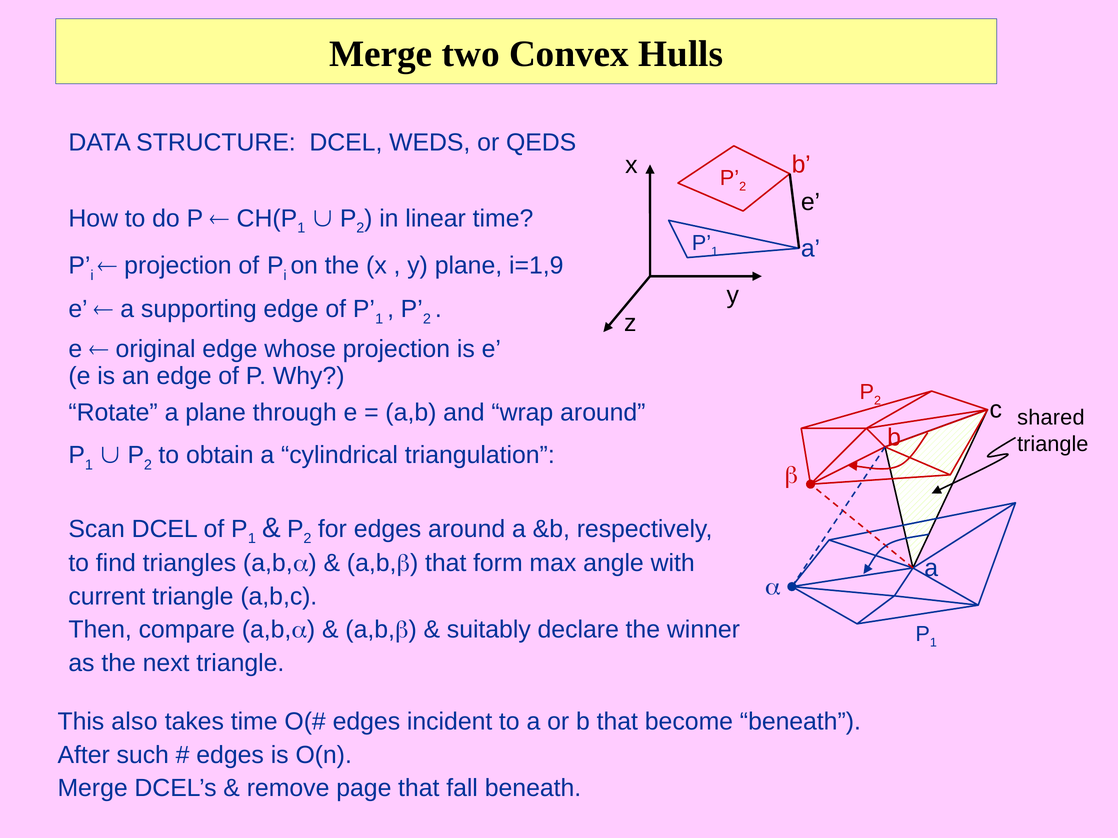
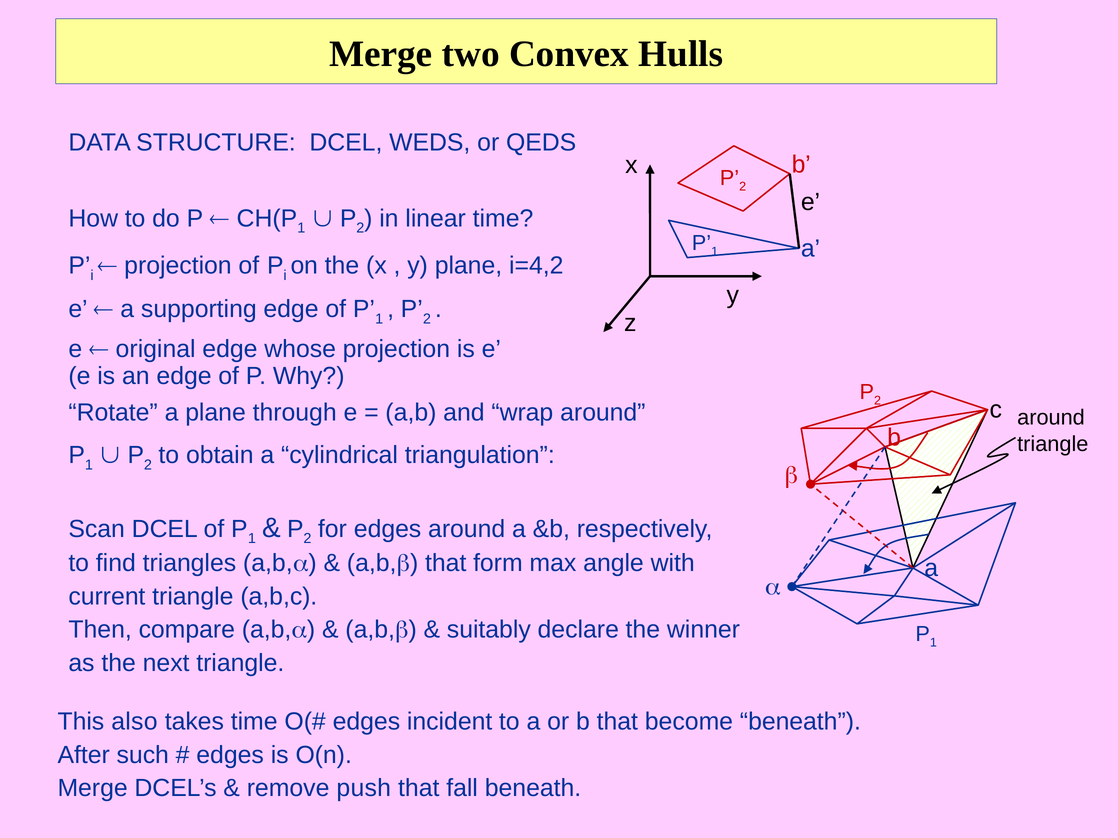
i=1,9: i=1,9 -> i=4,2 (536, 266)
shared: shared -> around (1051, 418)
page: page -> push (364, 789)
